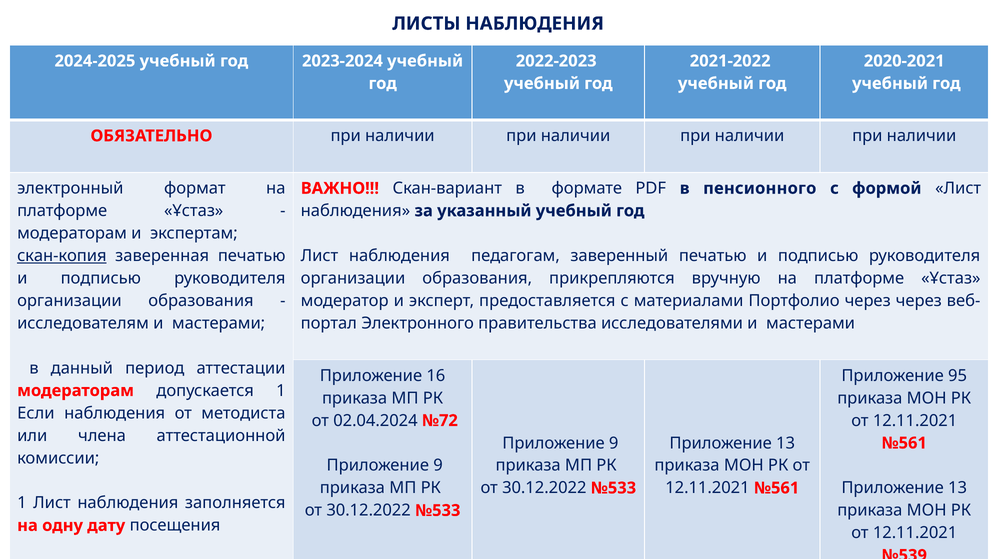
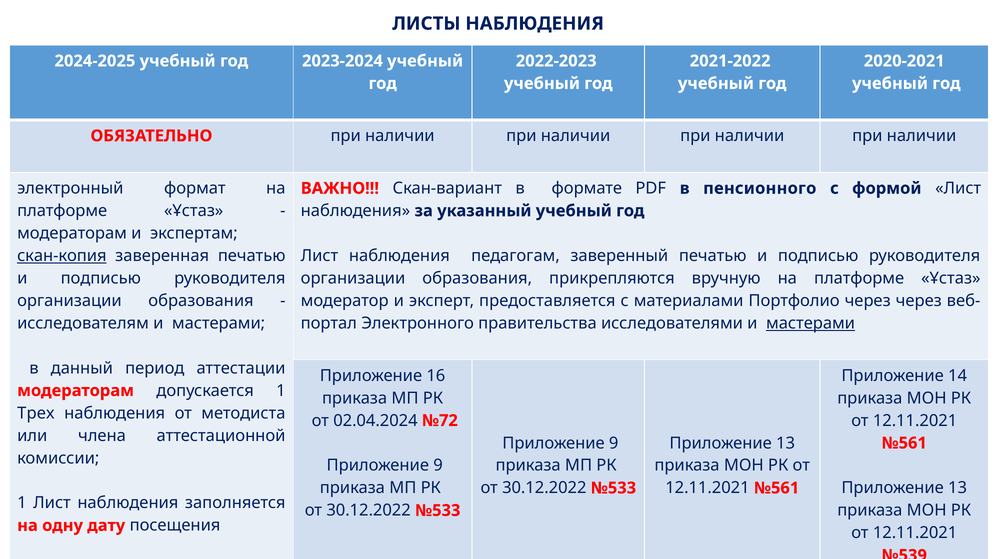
мастерами underline: none -> present (811, 324)
95: 95 -> 14 (958, 376)
Если: Если -> Трех (36, 414)
